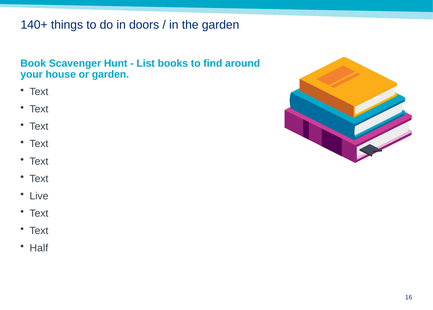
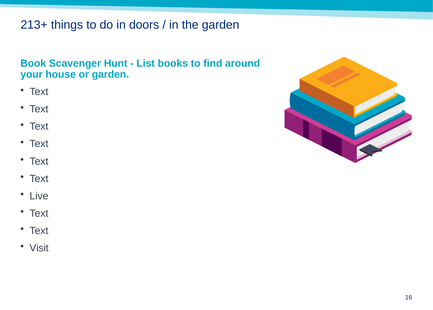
140+: 140+ -> 213+ (34, 25)
Half: Half -> Visit (39, 247)
